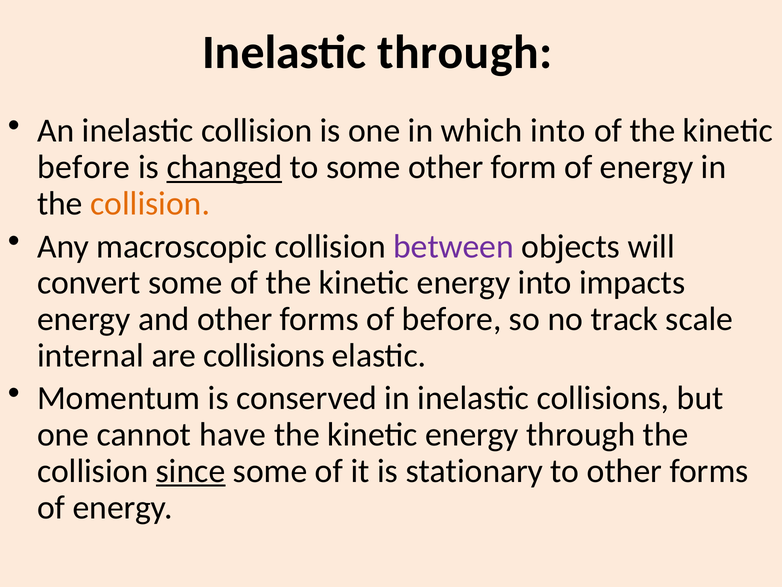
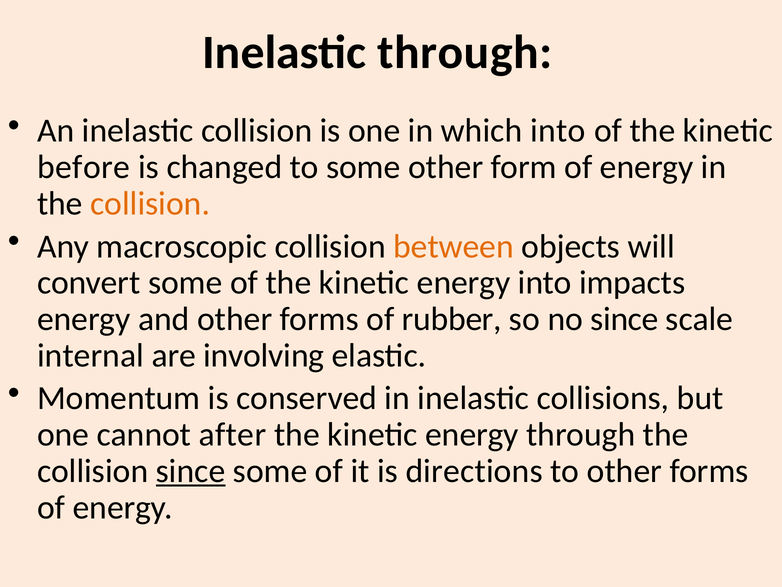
changed underline: present -> none (224, 167)
between colour: purple -> orange (454, 246)
of before: before -> rubber (452, 319)
no track: track -> since (624, 319)
are collisions: collisions -> involving (264, 355)
have: have -> after (233, 434)
stationary: stationary -> directions (474, 471)
